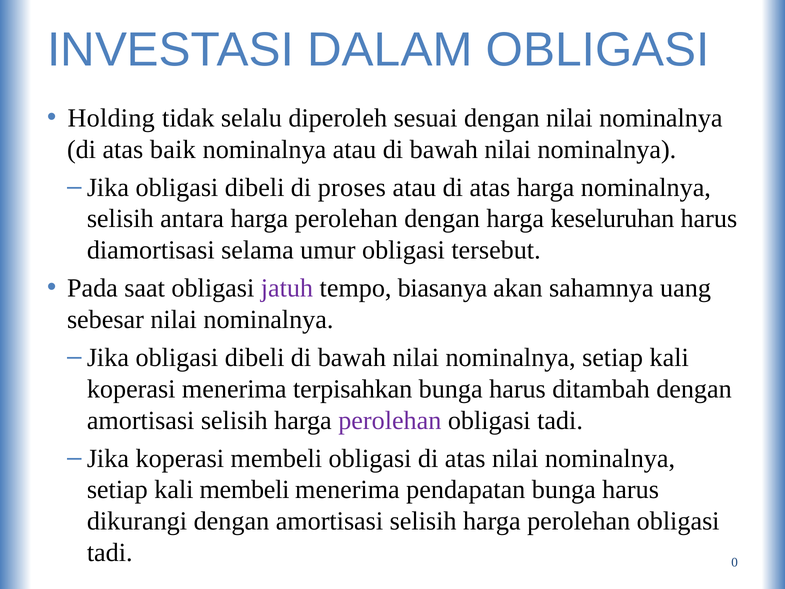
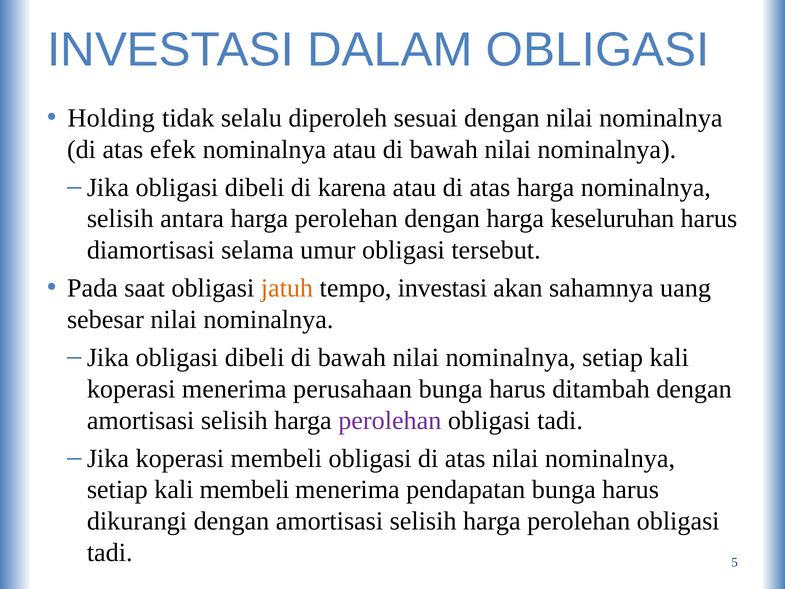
baik: baik -> efek (173, 149)
proses: proses -> karena (352, 187)
jatuh colour: purple -> orange (287, 288)
tempo biasanya: biasanya -> investasi (442, 288)
terpisahkan: terpisahkan -> perusahaan (353, 389)
0: 0 -> 5 (735, 562)
